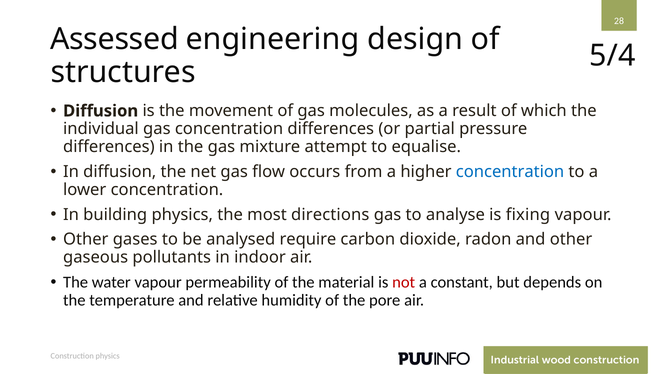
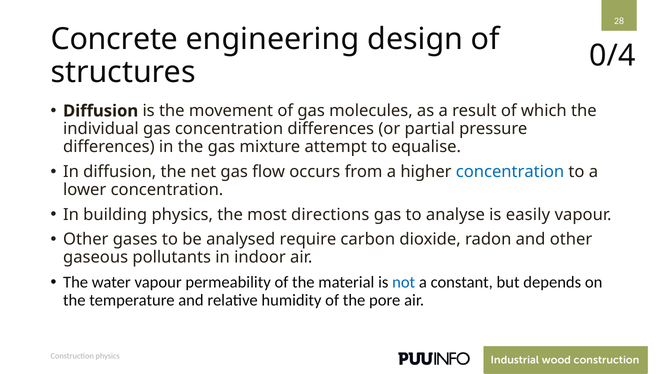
Assessed: Assessed -> Concrete (114, 39)
5/4: 5/4 -> 0/4 (612, 56)
fixing: fixing -> easily (528, 214)
not colour: red -> blue (404, 282)
